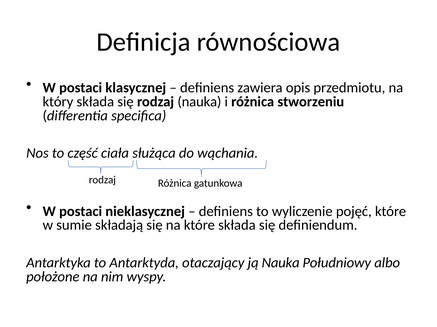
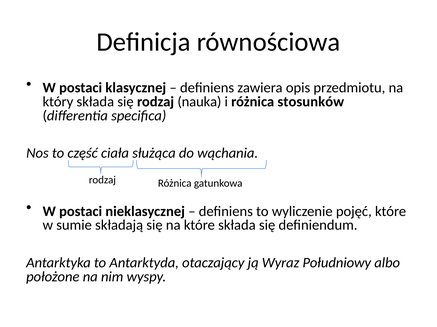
stworzeniu: stworzeniu -> stosunków (311, 102)
ją Nauka: Nauka -> Wyraz (281, 263)
